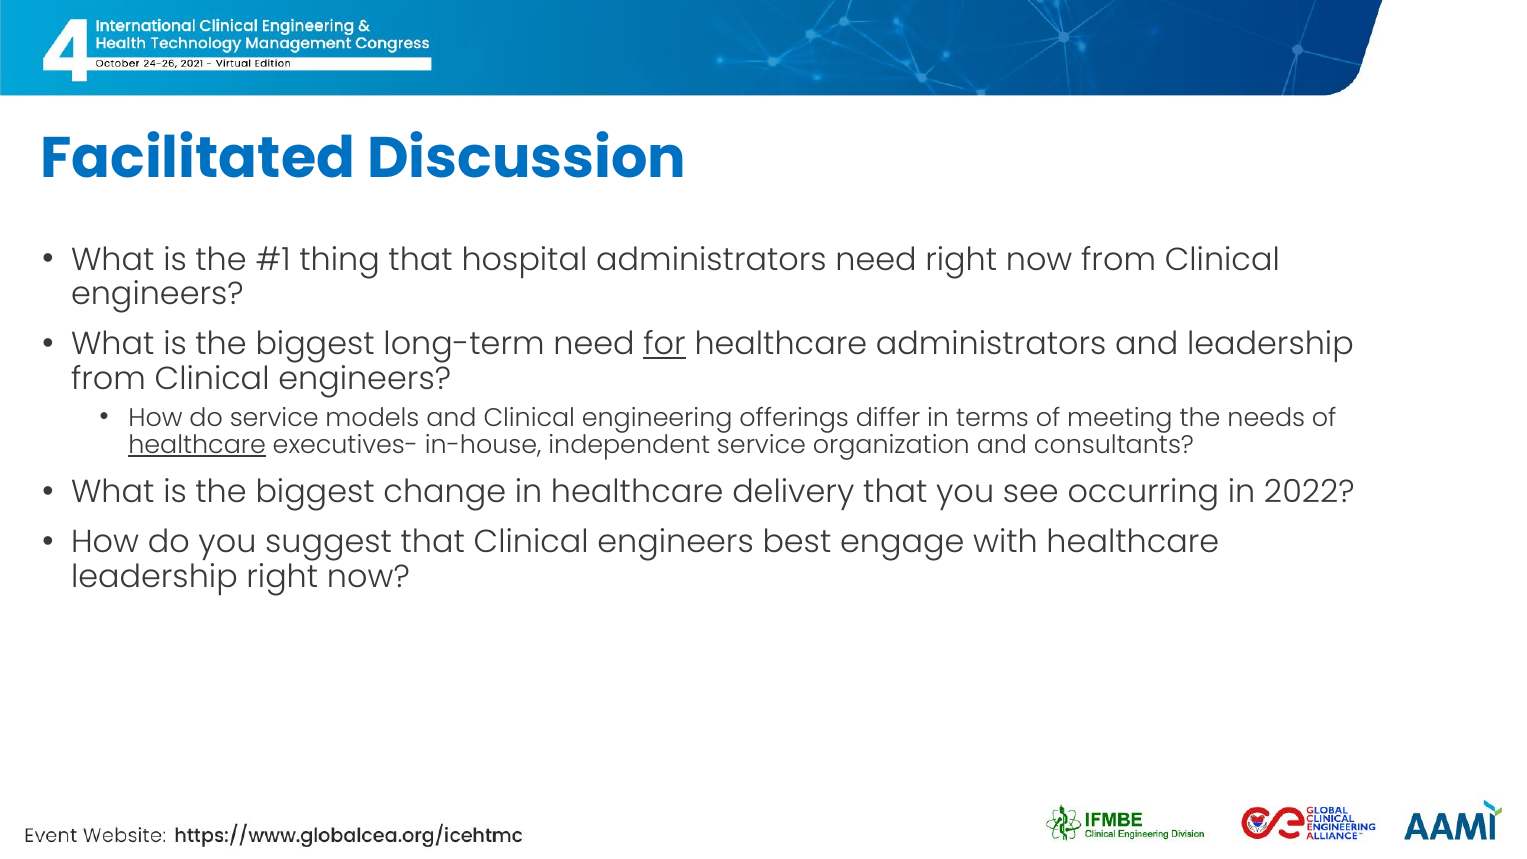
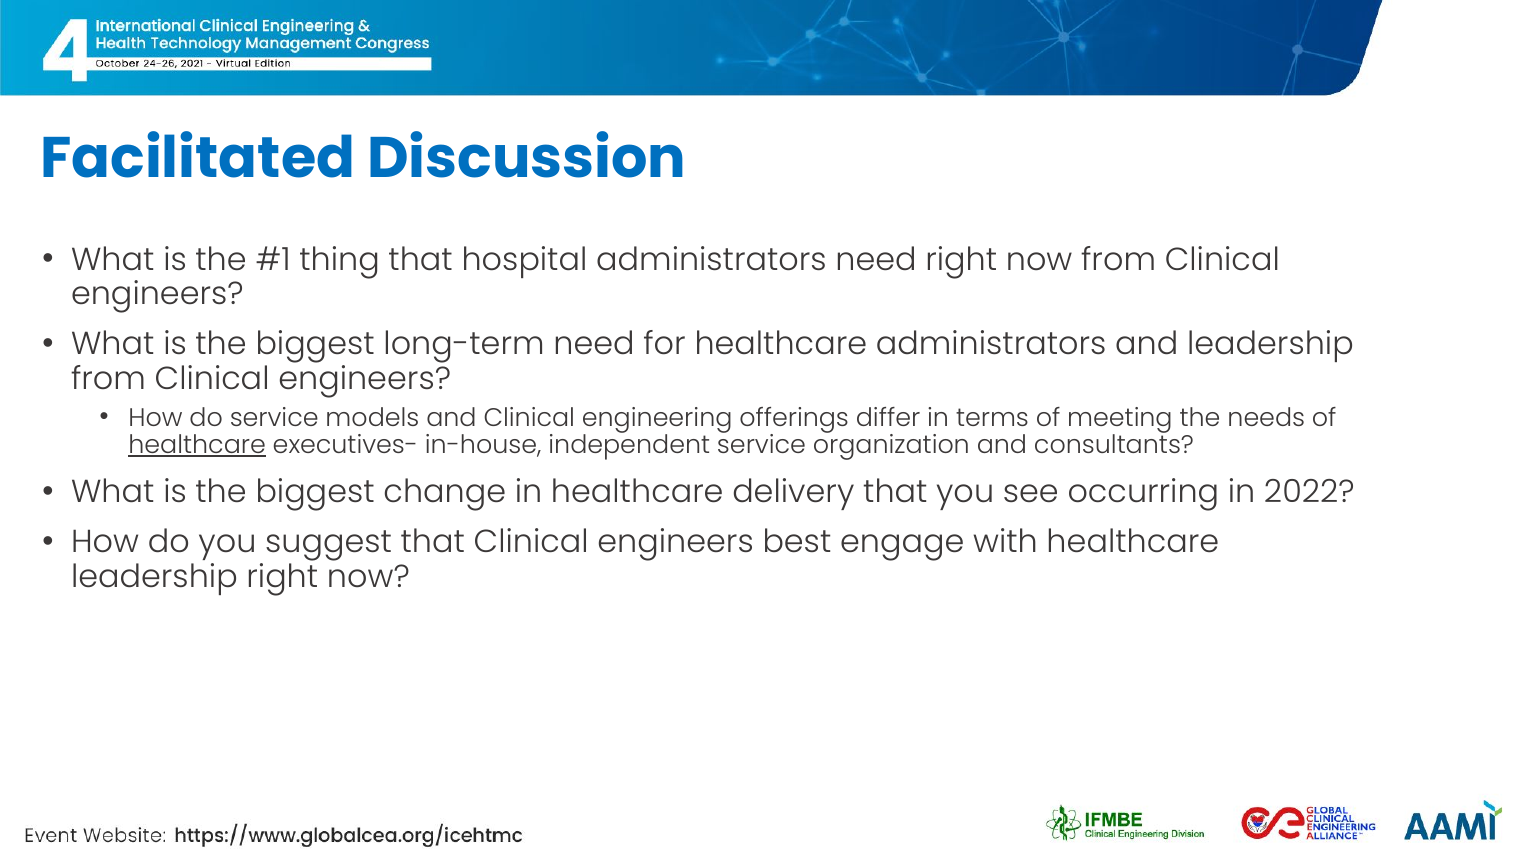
for underline: present -> none (665, 344)
